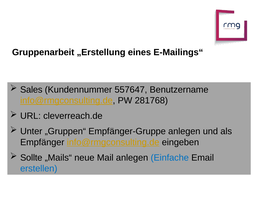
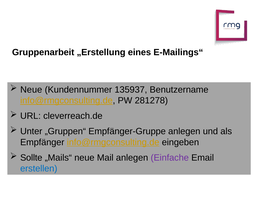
Sales: Sales -> Neue (31, 89)
557647: 557647 -> 135937 (131, 89)
281768: 281768 -> 281278 (151, 100)
Einfache colour: blue -> purple (170, 157)
